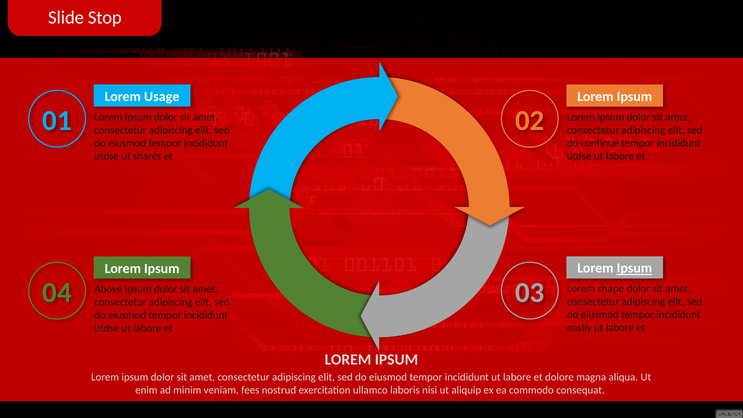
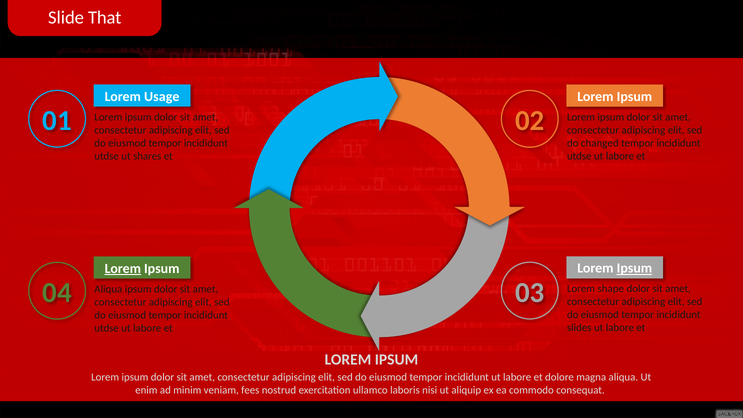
Stop: Stop -> That (105, 18)
continue: continue -> changed (600, 143)
Lorem underline: none -> present (123, 268)
04 Above: Above -> Aliqua (108, 289)
easily: easily -> slides (579, 328)
